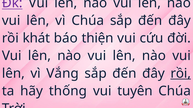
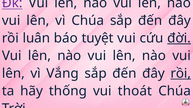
khát: khát -> luân (36, 38)
thiện: thiện -> tuyệt (98, 38)
đời underline: none -> present (179, 38)
tuyên: tuyên -> thoát (135, 91)
